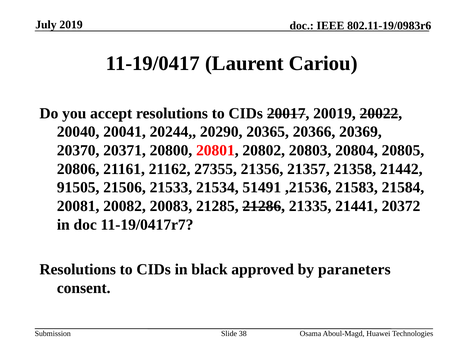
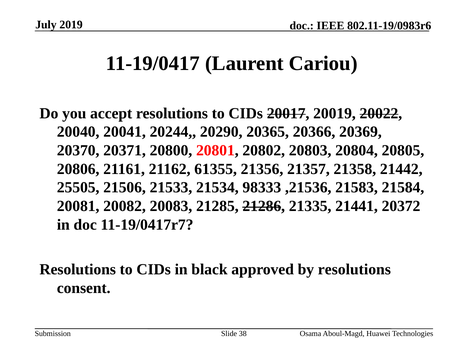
27355: 27355 -> 61355 (216, 169)
91505: 91505 -> 25505 (78, 187)
51491: 51491 -> 98333 (262, 187)
by paraneters: paraneters -> resolutions (354, 269)
